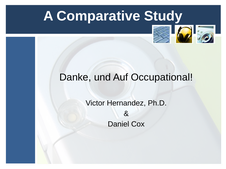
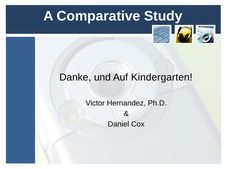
Occupational: Occupational -> Kindergarten (162, 77)
